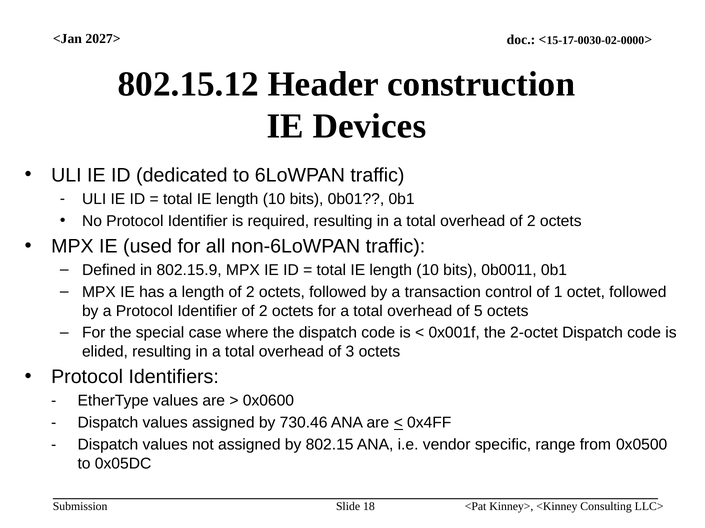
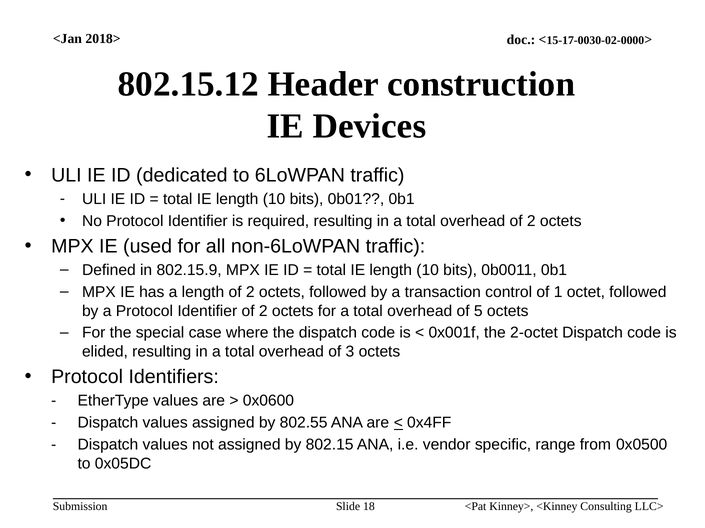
2027>: 2027> -> 2018> (103, 39)
730.46: 730.46 -> 802.55 (304, 423)
